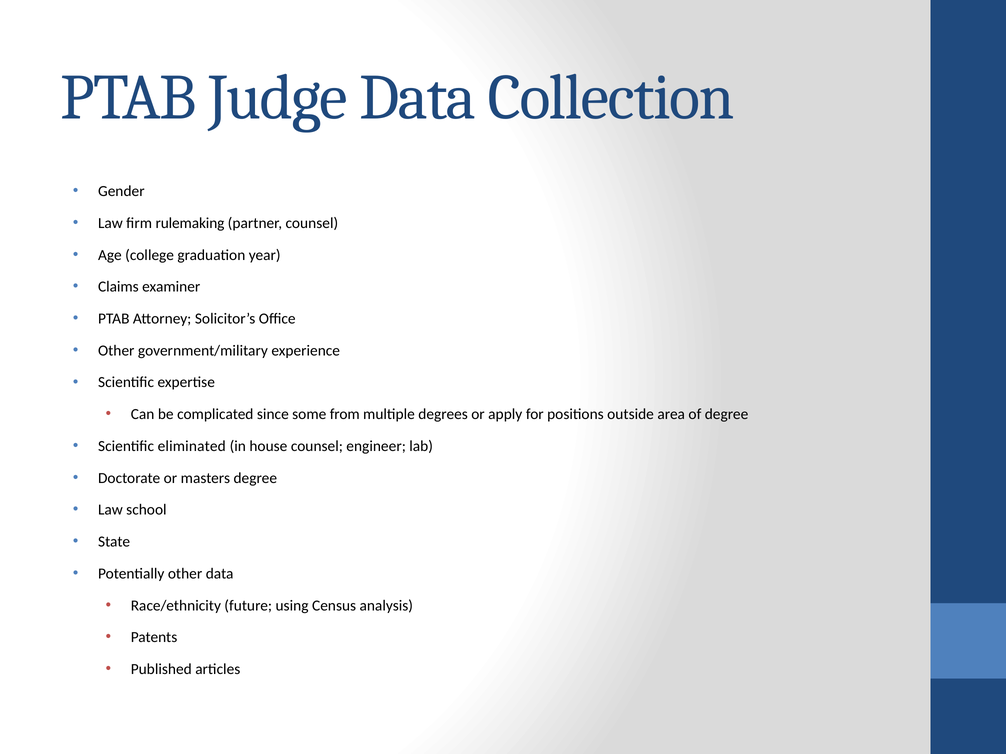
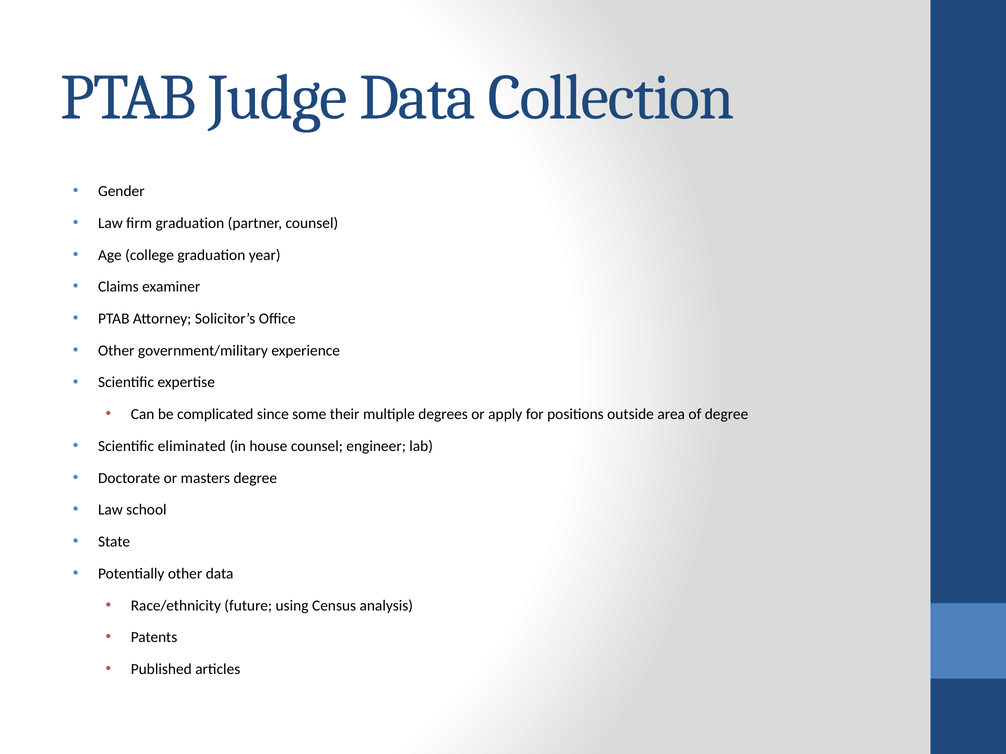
firm rulemaking: rulemaking -> graduation (190, 223)
from: from -> their (345, 415)
